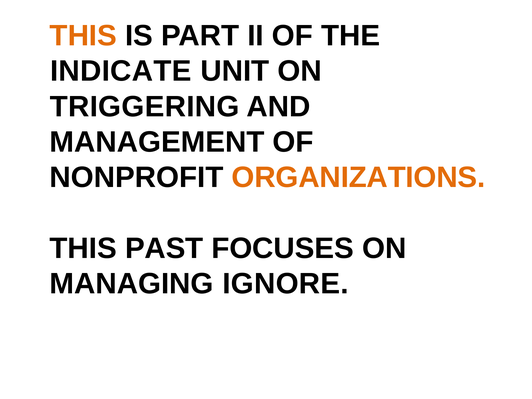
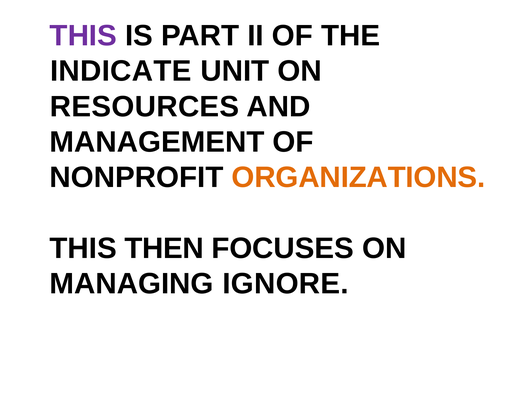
THIS colour: orange -> purple (83, 36)
TRIGGERING: TRIGGERING -> RESOURCES (145, 107)
PAST: PAST -> THEN (164, 248)
